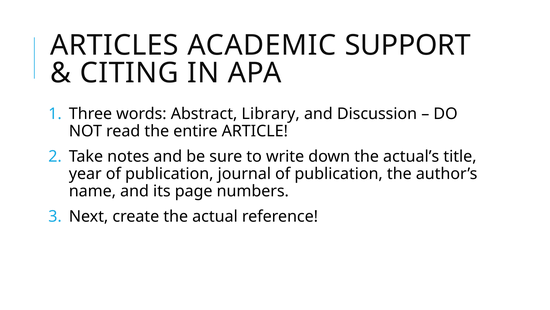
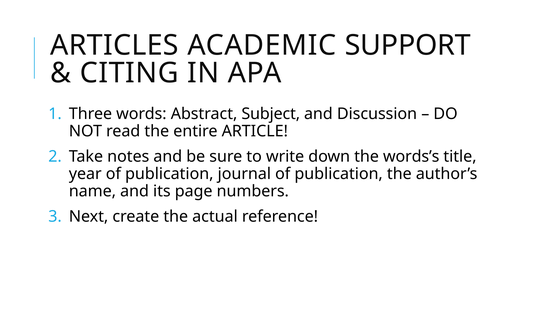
Library: Library -> Subject (271, 114)
actual’s: actual’s -> words’s (411, 156)
